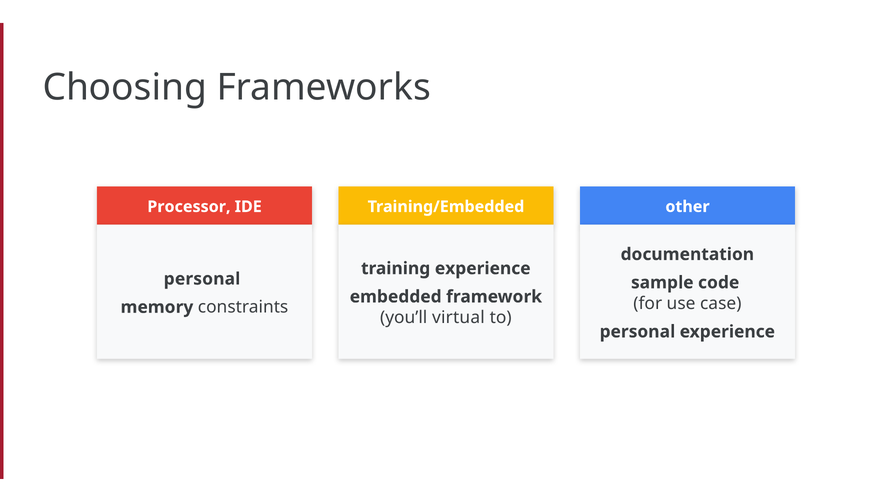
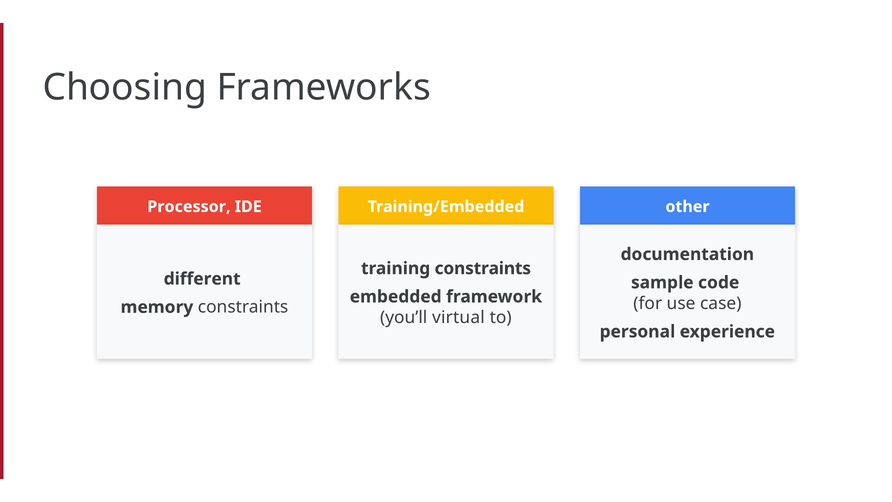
training experience: experience -> constraints (483, 268)
personal: personal -> different (202, 279)
